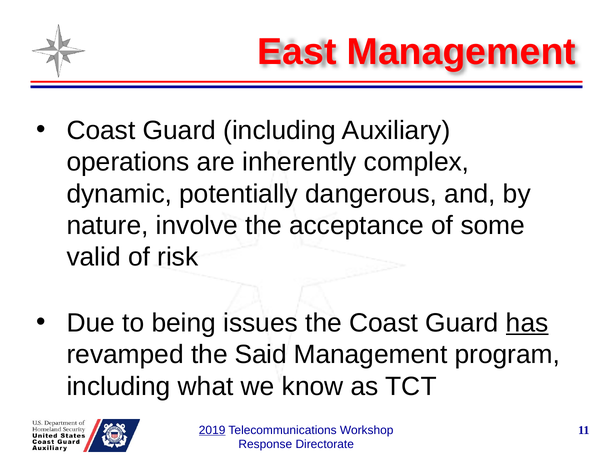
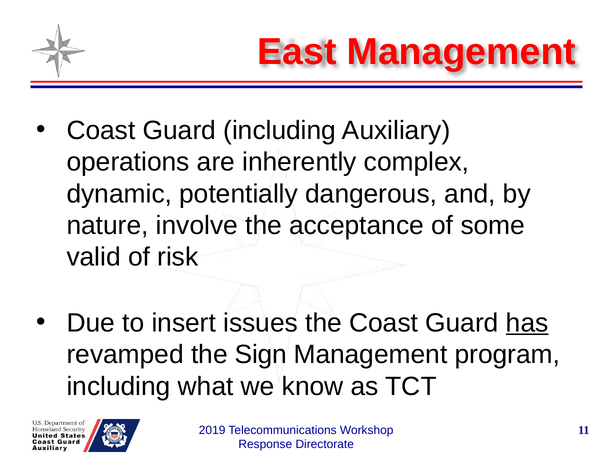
being: being -> insert (184, 323)
Said: Said -> Sign (261, 355)
2019 underline: present -> none (212, 430)
